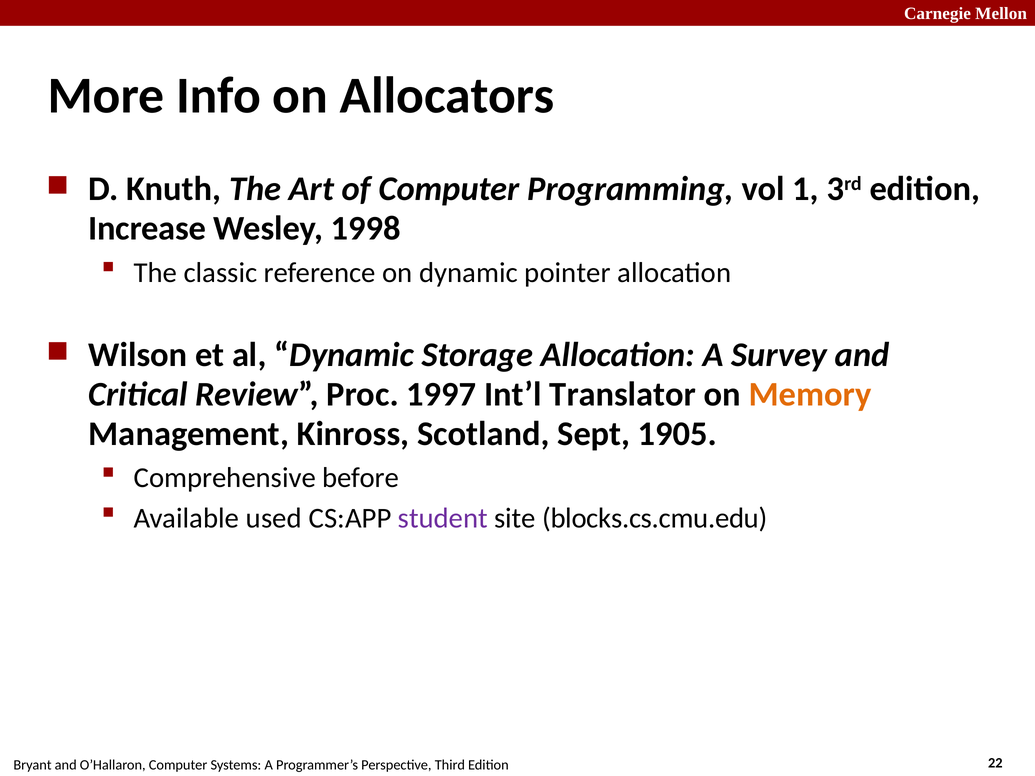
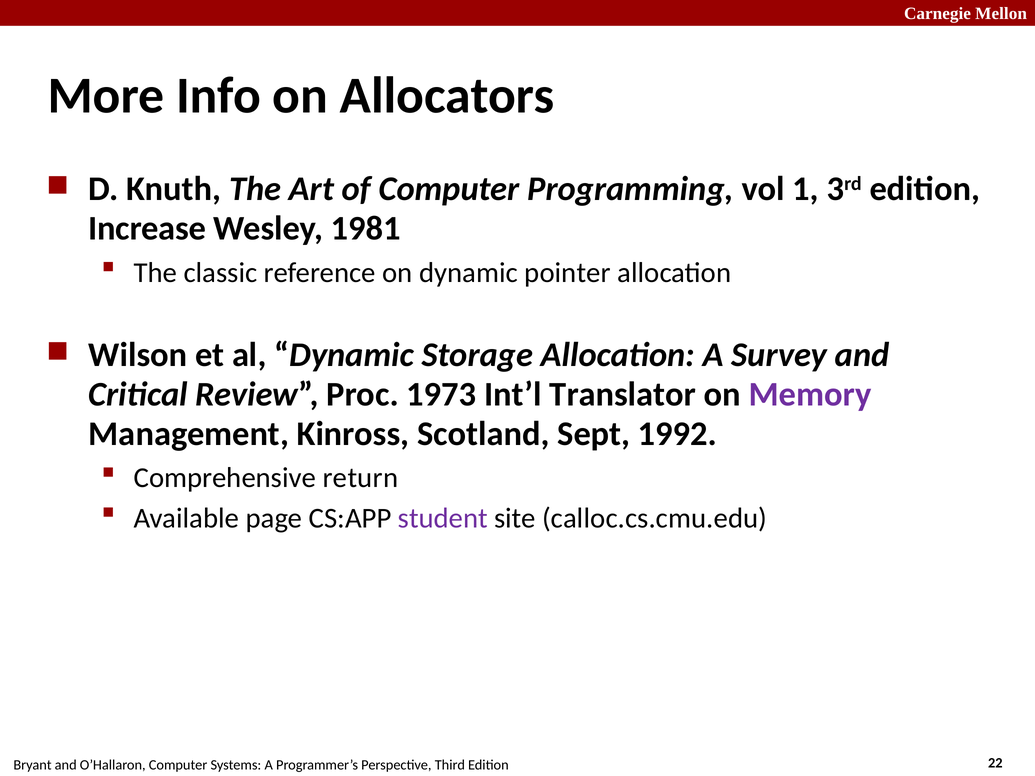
1998: 1998 -> 1981 (366, 228)
1997: 1997 -> 1973 (441, 395)
Memory colour: orange -> purple (810, 395)
1905: 1905 -> 1992 (677, 434)
before: before -> return (360, 478)
used: used -> page (274, 518)
blocks.cs.cmu.edu: blocks.cs.cmu.edu -> calloc.cs.cmu.edu (655, 518)
